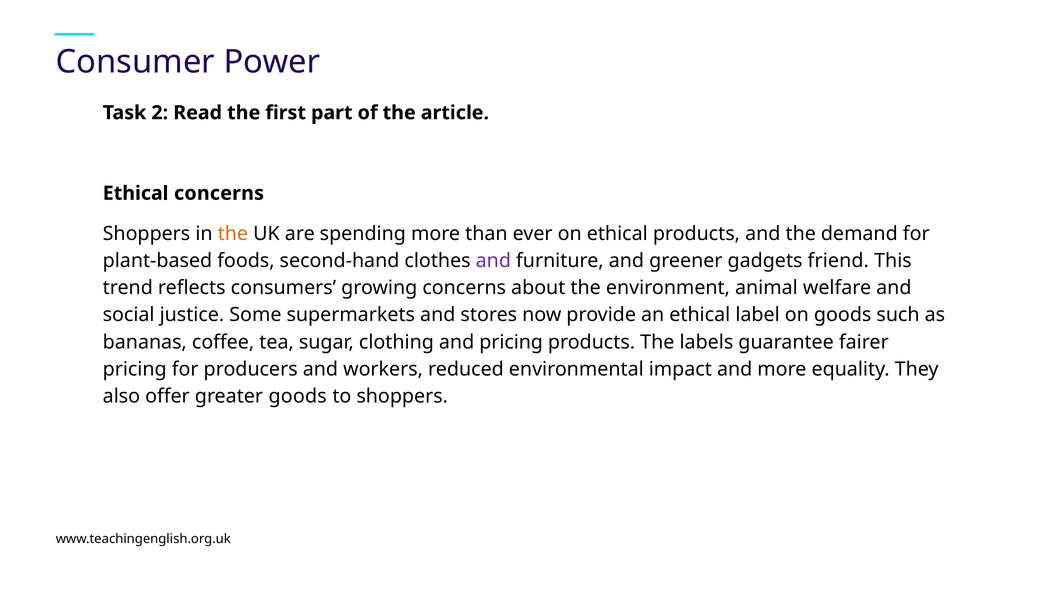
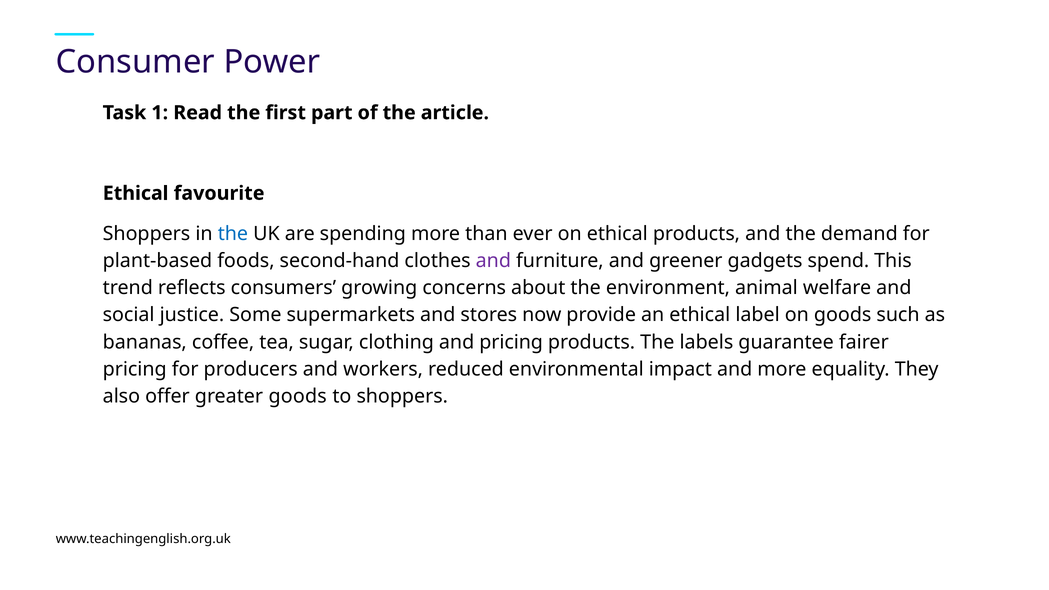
2: 2 -> 1 (160, 113)
Ethical concerns: concerns -> favourite (219, 193)
the colour: orange -> blue (233, 234)
friend: friend -> spend (838, 261)
